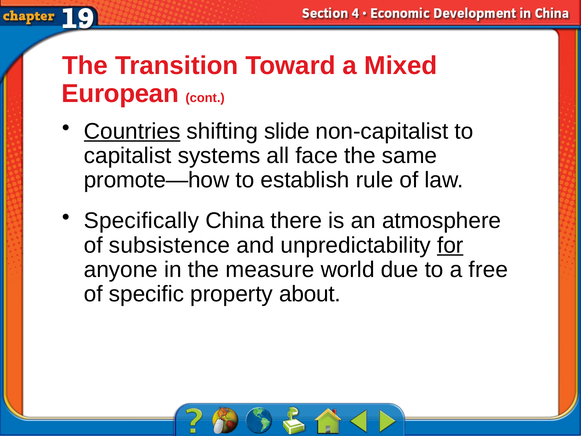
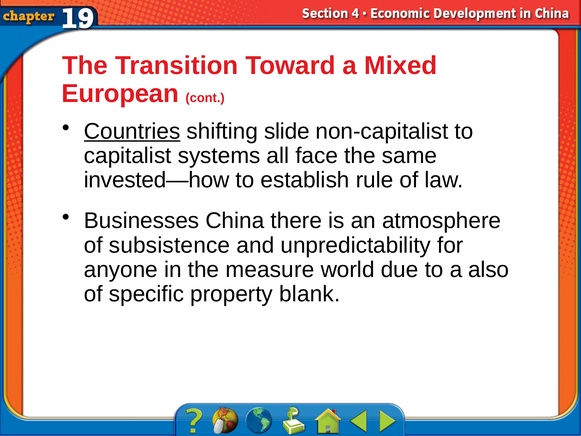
promote—how: promote—how -> invested—how (157, 180)
Specifically: Specifically -> Businesses (142, 221)
for underline: present -> none (450, 245)
free: free -> also (489, 270)
about: about -> blank (310, 294)
